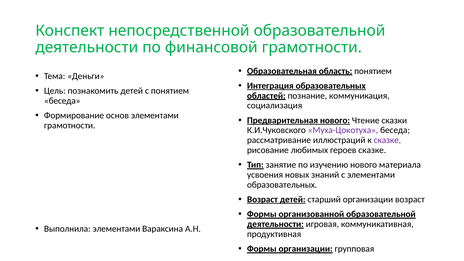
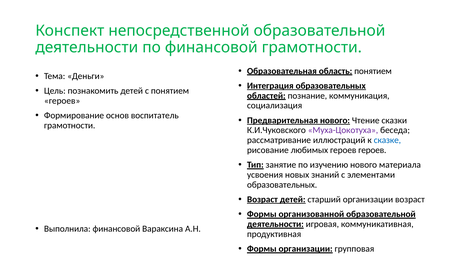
беседа: беседа -> героев (62, 101)
основ элементами: элементами -> воспитатель (155, 116)
сказке colour: purple -> blue (387, 140)
героев сказке: сказке -> героев (372, 150)
Выполнила элементами: элементами -> финансовой (116, 229)
